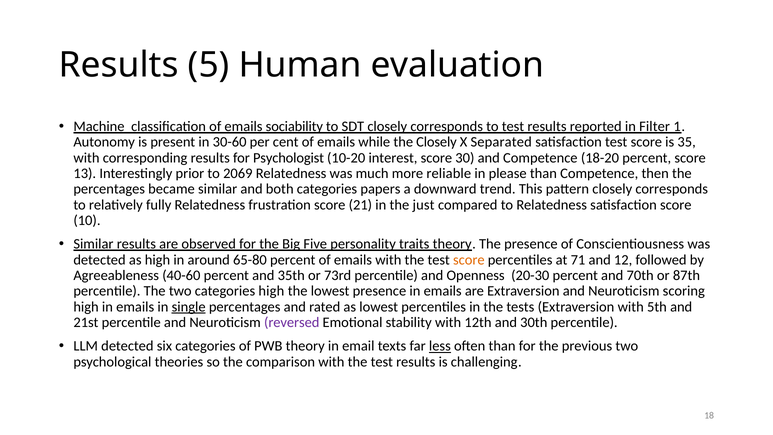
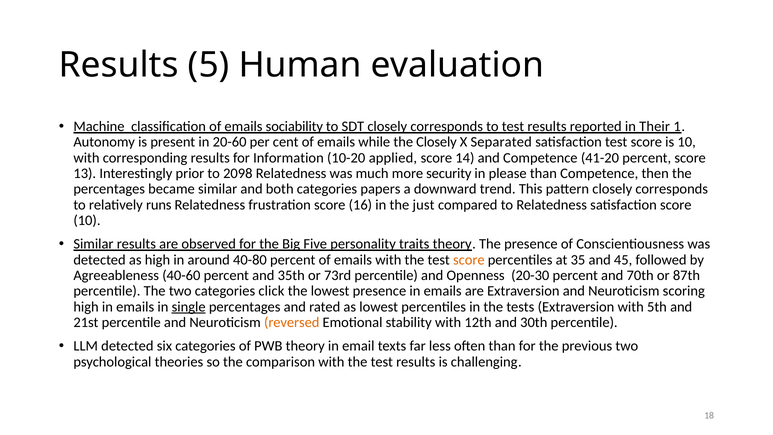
Filter: Filter -> Their (655, 126)
30-60: 30-60 -> 20-60 (230, 142)
is 35: 35 -> 10 (687, 142)
Psychologist: Psychologist -> Information (288, 158)
interest: interest -> applied (393, 158)
30: 30 -> 14 (465, 158)
18-20: 18-20 -> 41-20 (600, 158)
2069: 2069 -> 2098 (238, 173)
reliable: reliable -> security (449, 173)
fully: fully -> runs (159, 205)
21: 21 -> 16 (360, 205)
65-80: 65-80 -> 40-80 (250, 260)
71: 71 -> 35 (578, 260)
12: 12 -> 45 (623, 260)
categories high: high -> click (271, 291)
reversed colour: purple -> orange (292, 322)
less underline: present -> none (440, 346)
